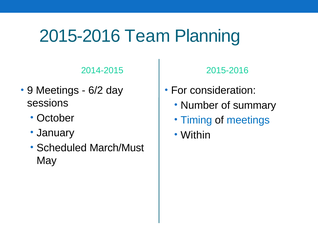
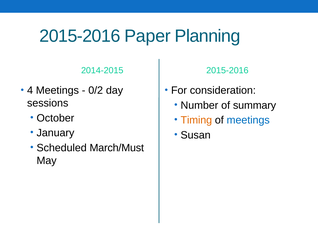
Team: Team -> Paper (148, 36)
9: 9 -> 4 (30, 90)
6/2: 6/2 -> 0/2 (96, 90)
Timing colour: blue -> orange (196, 120)
Within: Within -> Susan (196, 135)
